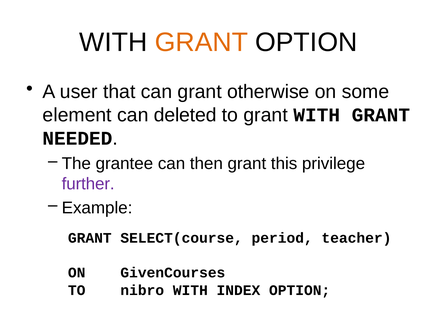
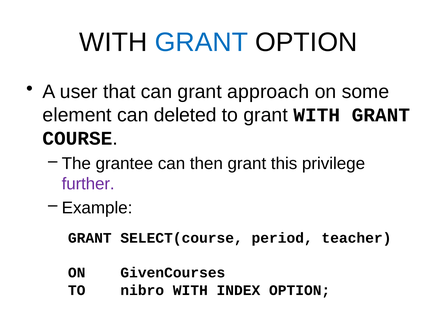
GRANT colour: orange -> blue (201, 42)
otherwise: otherwise -> approach (268, 92)
NEEDED: NEEDED -> COURSE (78, 138)
